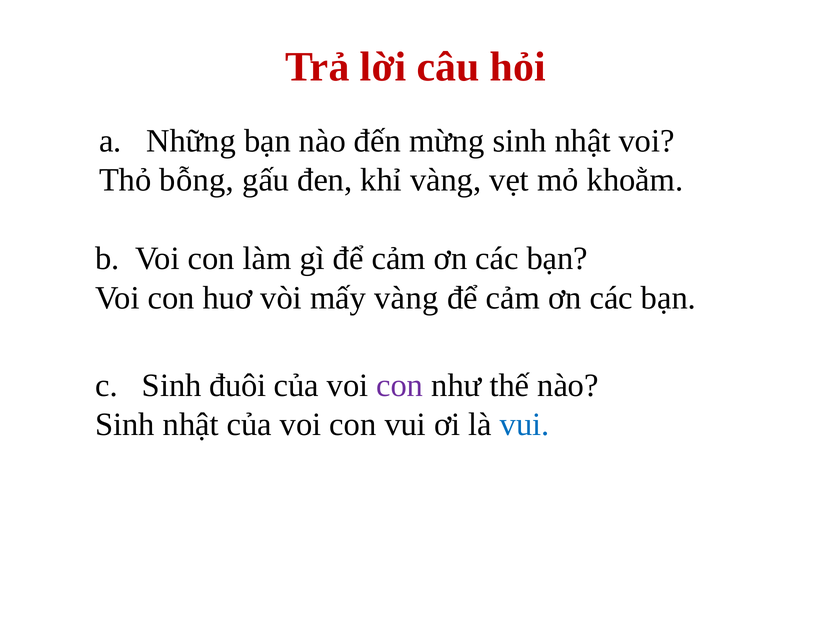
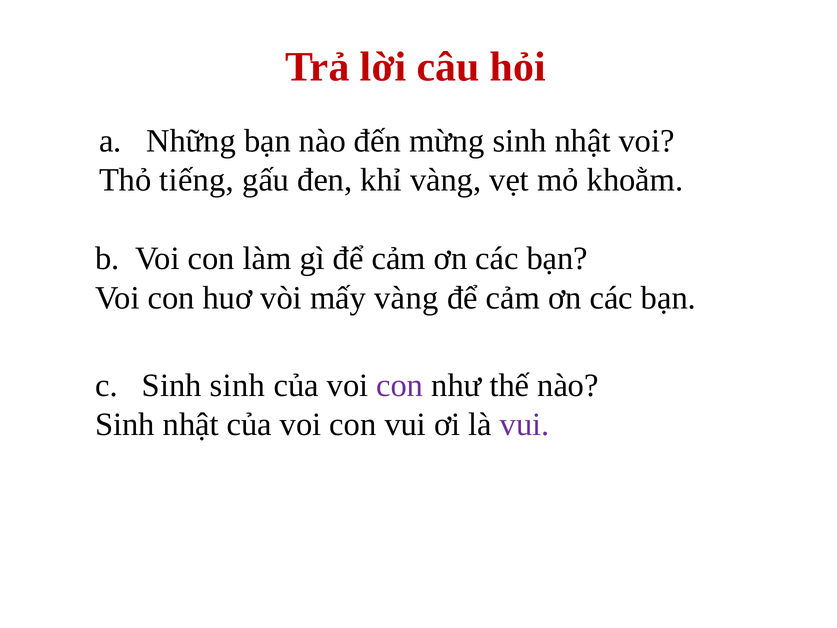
bỗng: bỗng -> tiếng (197, 180)
Sinh đuôi: đuôi -> sinh (237, 385)
vui colour: blue -> purple (525, 424)
